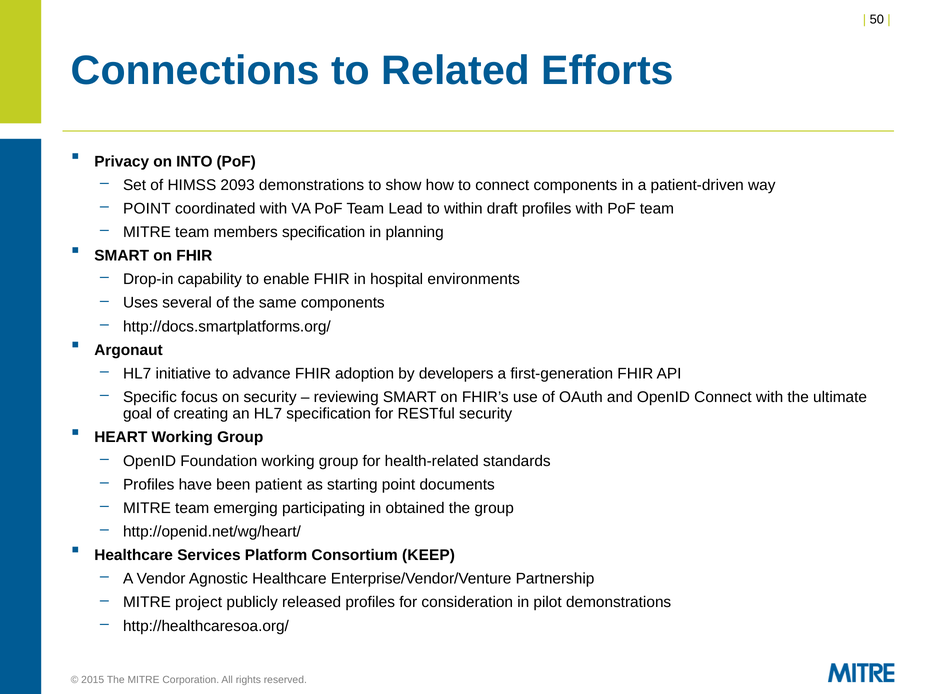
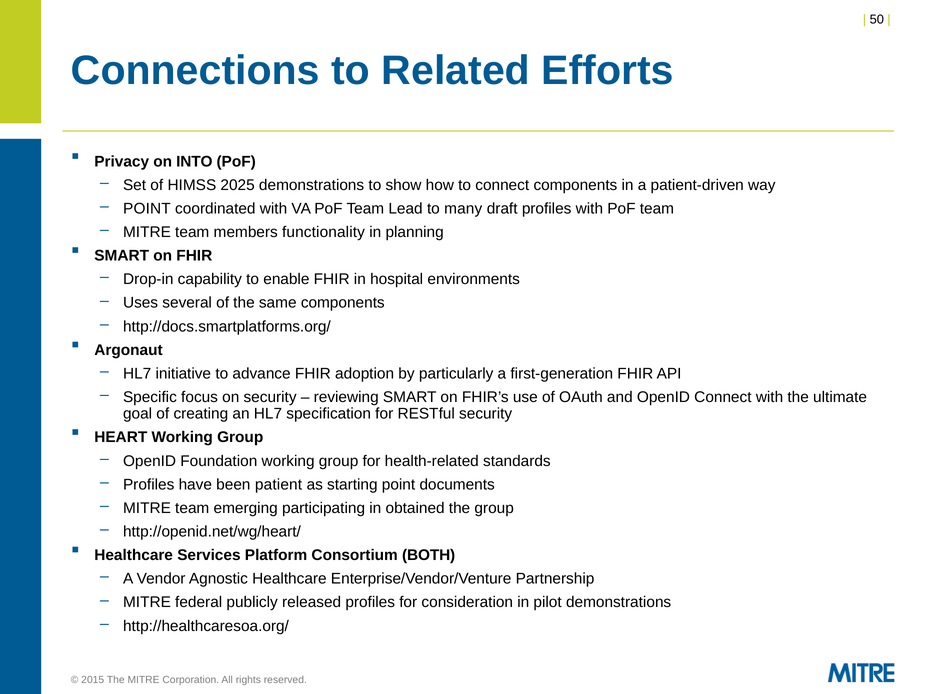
2093: 2093 -> 2025 (238, 185)
within: within -> many (463, 209)
members specification: specification -> functionality (323, 232)
developers: developers -> particularly (456, 373)
KEEP: KEEP -> BOTH (429, 555)
project: project -> federal (199, 602)
